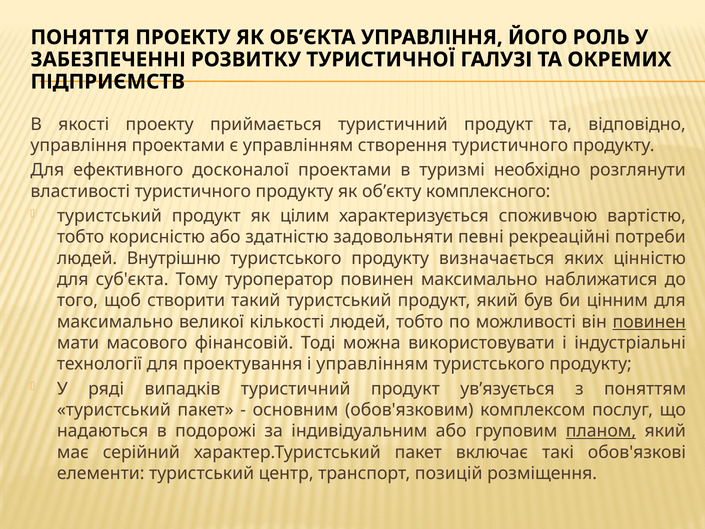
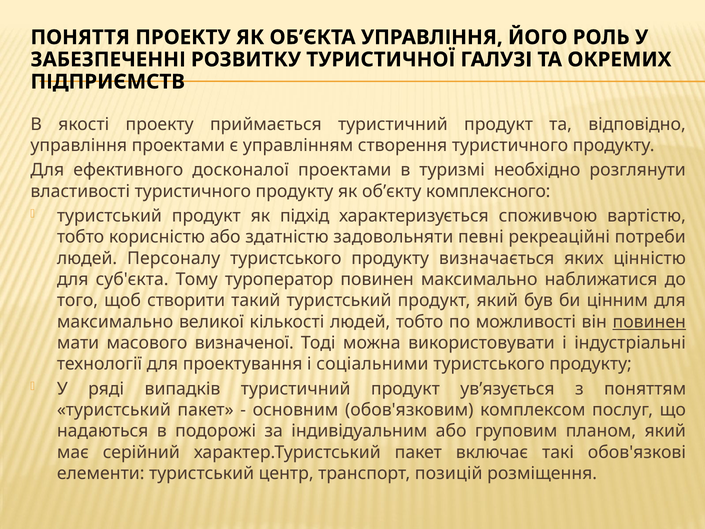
цілим: цілим -> підхід (305, 216)
Внутрішню: Внутрішню -> Персоналу (174, 258)
фінансовій: фінансовій -> визначеної (244, 343)
і управлінням: управлінням -> соціальними (372, 364)
планом underline: present -> none (601, 431)
